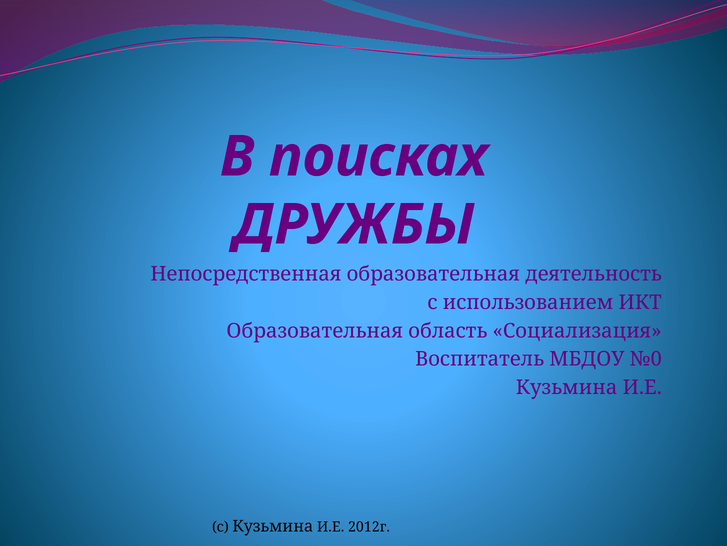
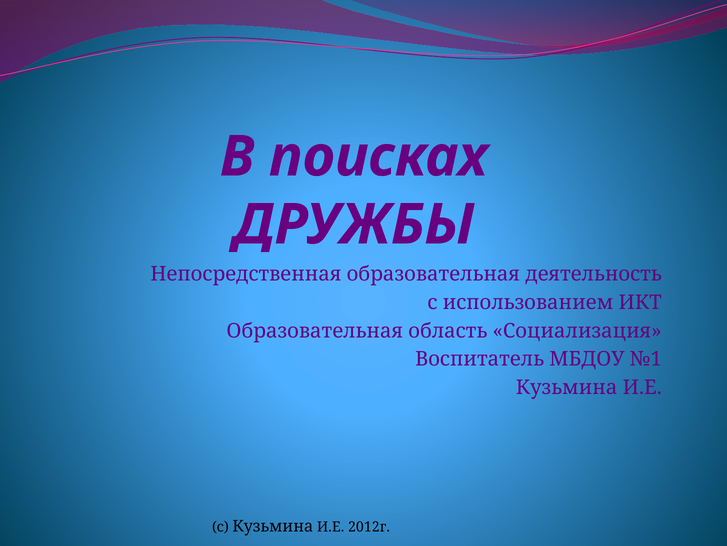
№0: №0 -> №1 (646, 359)
